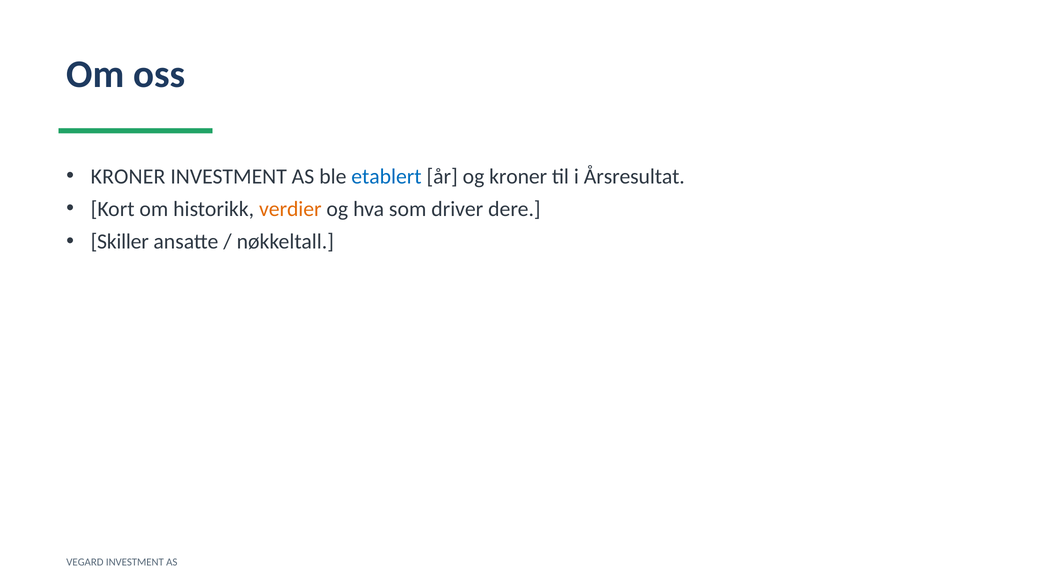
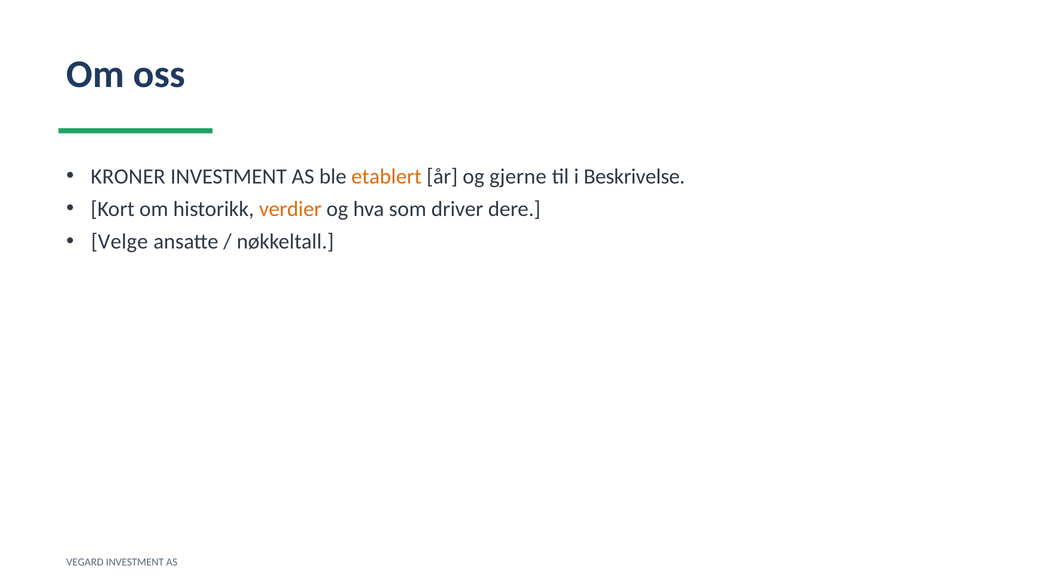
etablert colour: blue -> orange (386, 176)
og kroner: kroner -> gjerne (518, 176)
Årsresultat: Årsresultat -> Beskrivelse (634, 176)
Skiller: Skiller -> Velge (120, 242)
